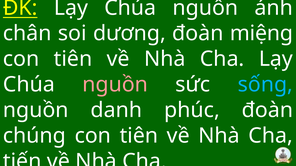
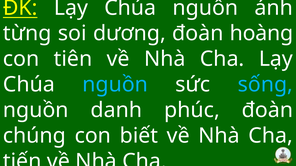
chân: chân -> từng (27, 33)
miệng: miệng -> hoàng (261, 33)
nguồn colour: pink -> light blue (115, 85)
chúng con tiên: tiên -> biết (139, 136)
